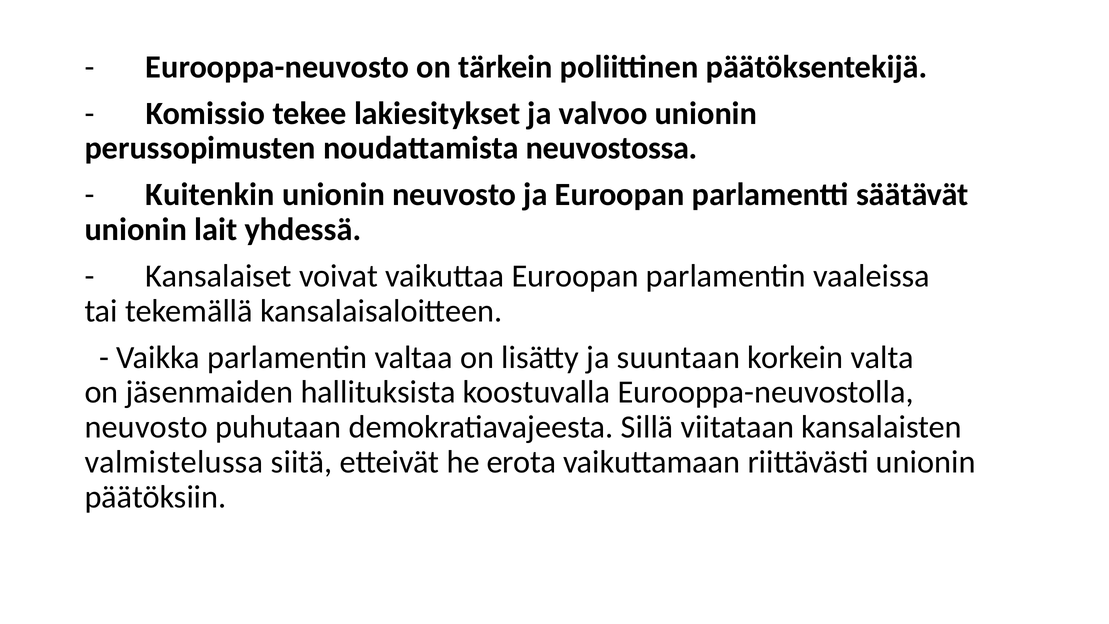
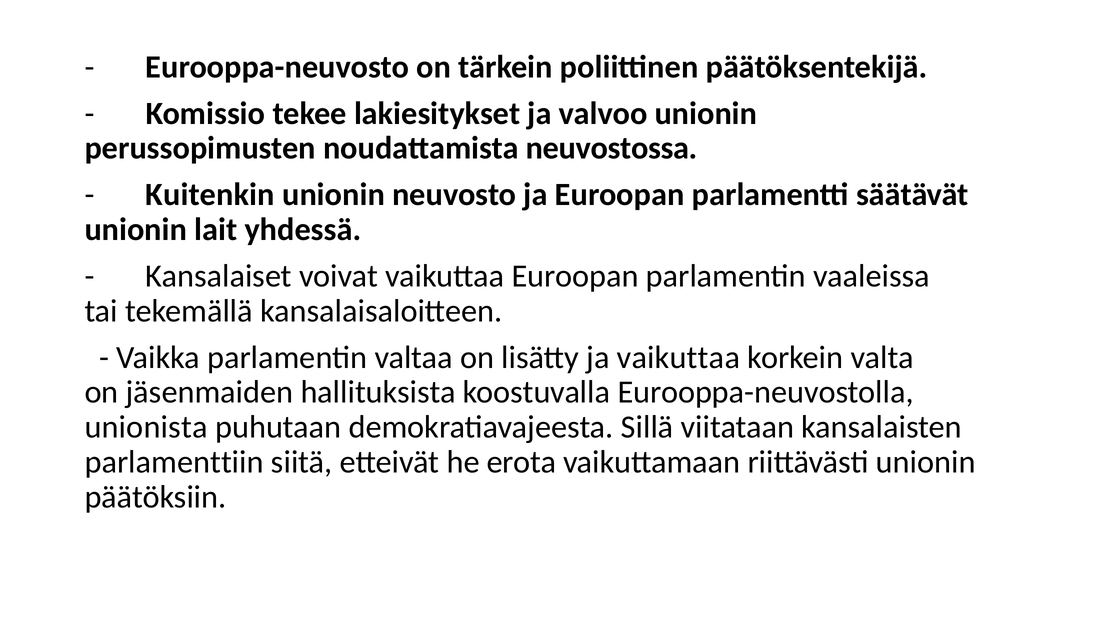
ja suuntaan: suuntaan -> vaikuttaa (678, 357)
neuvosto: neuvosto -> unionista (146, 427)
valmistelussa: valmistelussa -> parlamenttiin (174, 462)
